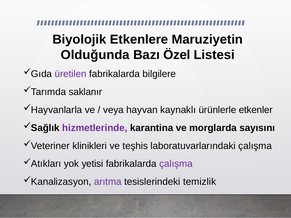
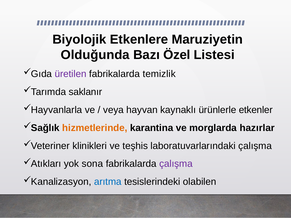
bilgilere: bilgilere -> temizlik (159, 74)
hizmetlerinde colour: purple -> orange (95, 128)
sayısını: sayısını -> hazırlar (257, 128)
yetisi: yetisi -> sona (92, 164)
arıtma colour: purple -> blue (108, 182)
temizlik: temizlik -> olabilen (200, 182)
